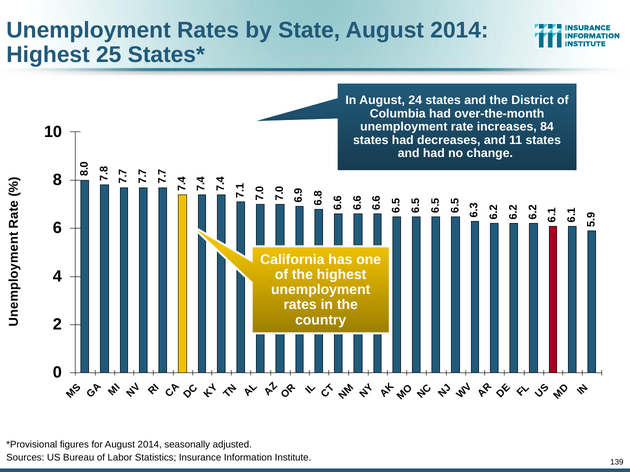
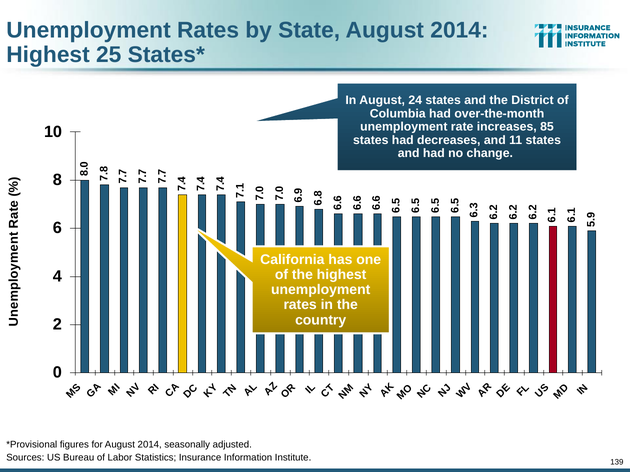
84: 84 -> 85 (547, 127)
